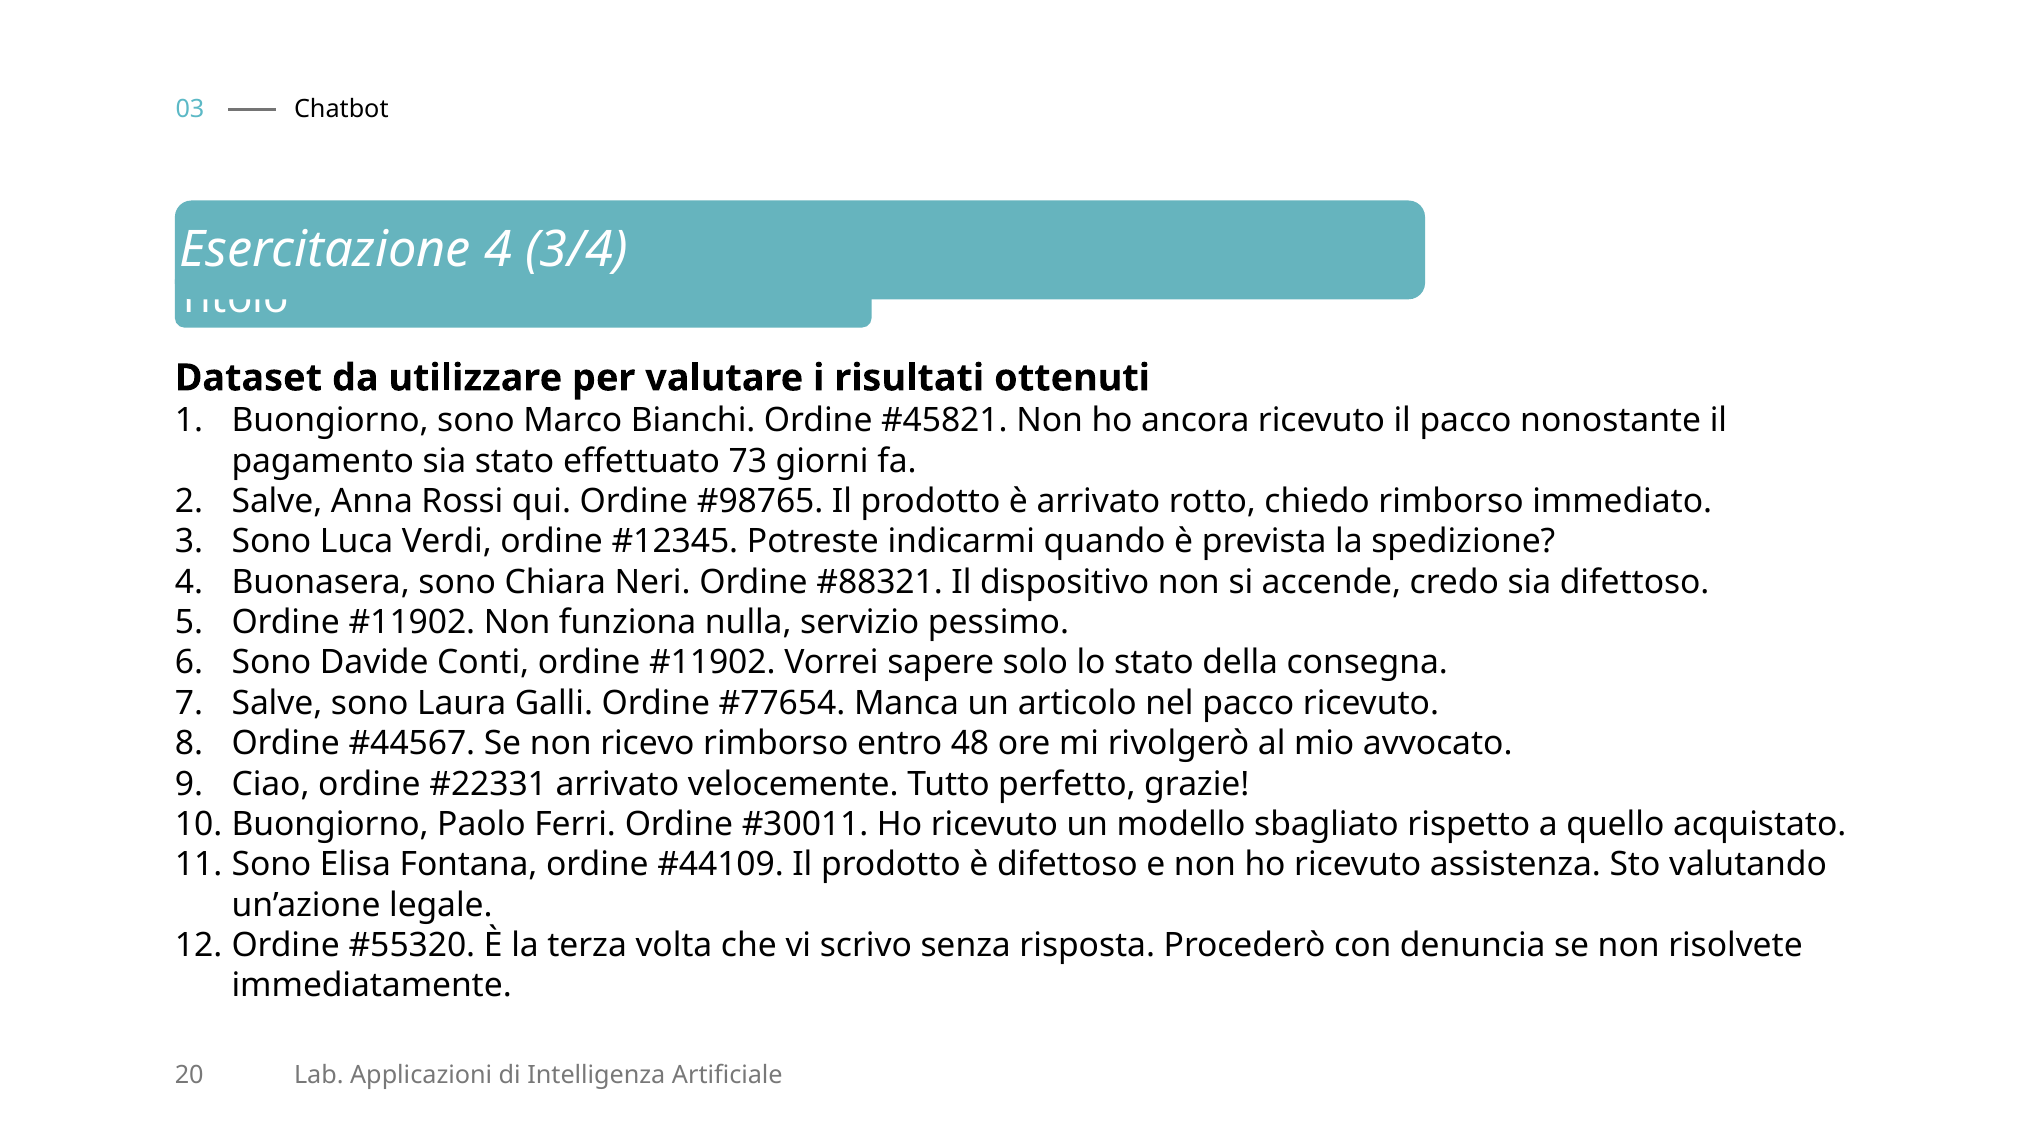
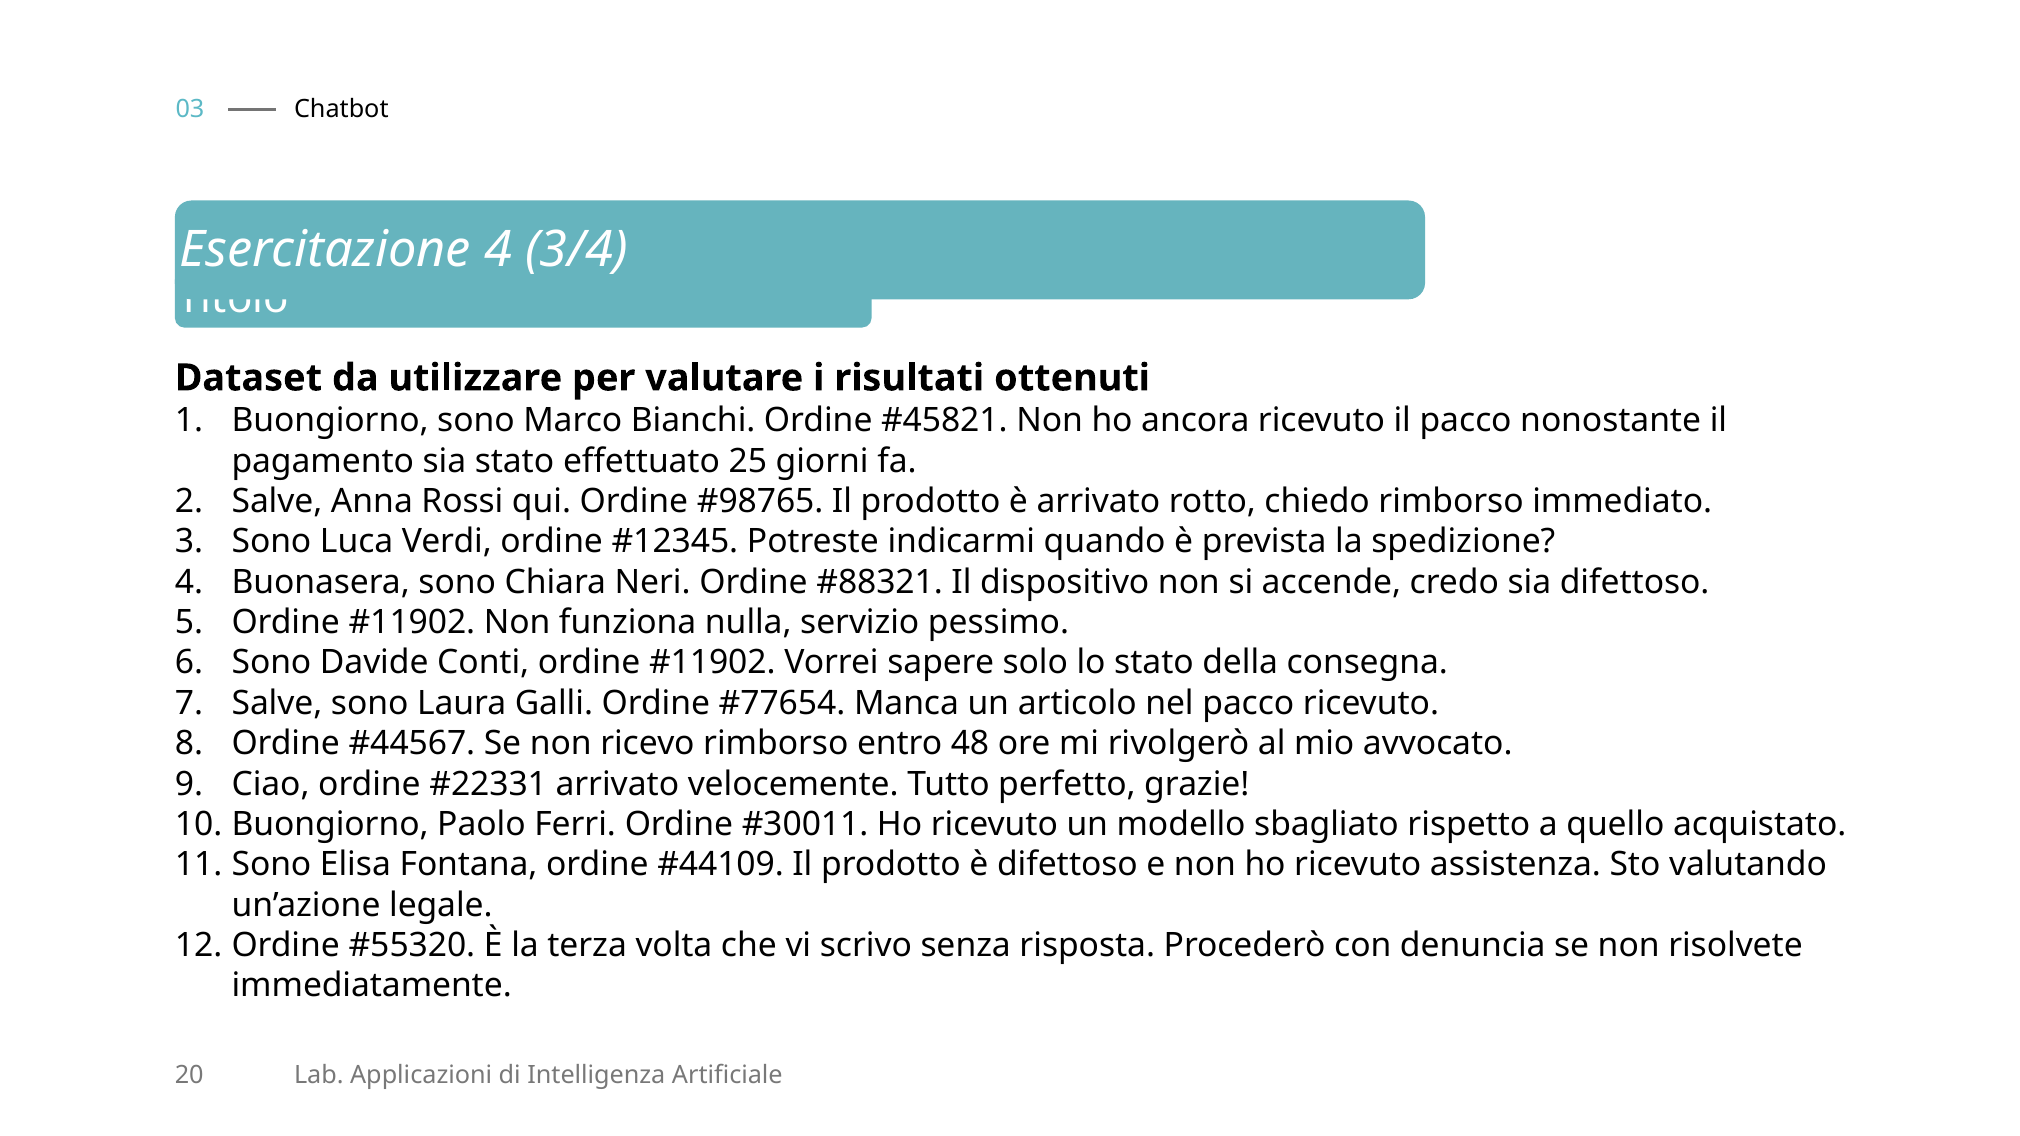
73: 73 -> 25 (748, 461)
